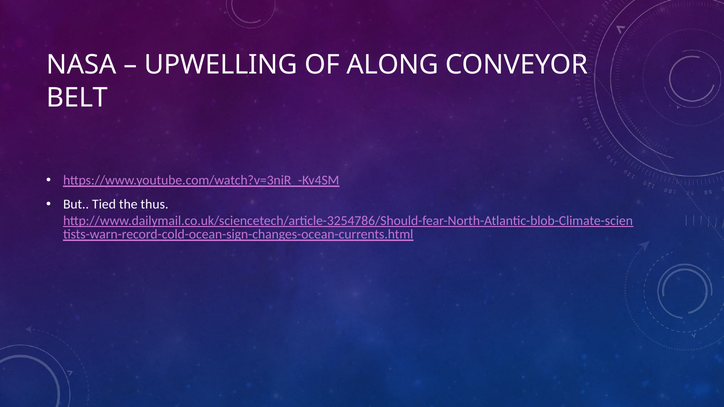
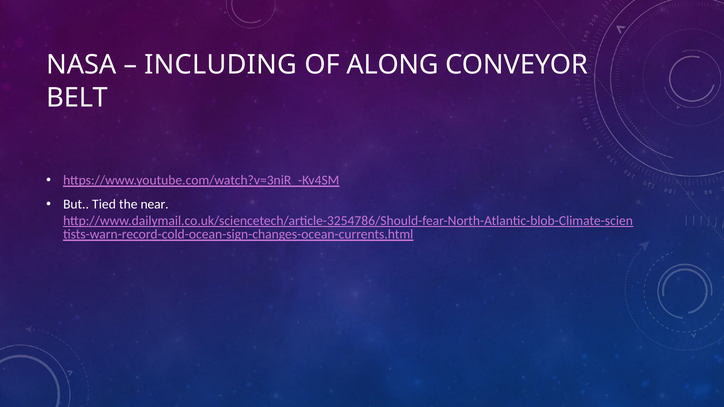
UPWELLING: UPWELLING -> INCLUDING (221, 65)
thus: thus -> near (155, 204)
